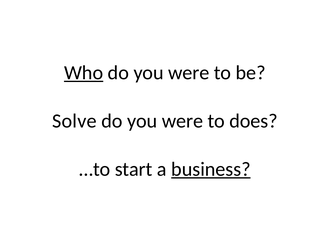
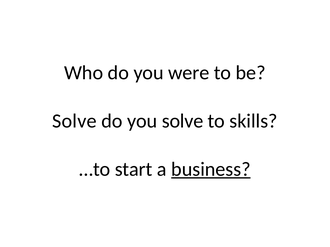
Who underline: present -> none (84, 73)
were: were -> solve (183, 121)
does: does -> skills (253, 121)
